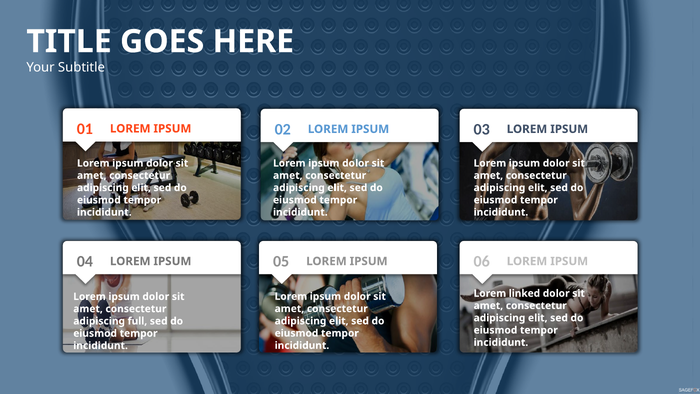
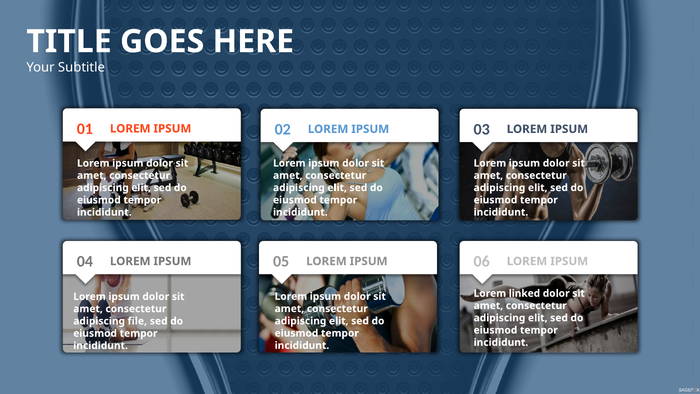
full: full -> file (137, 321)
